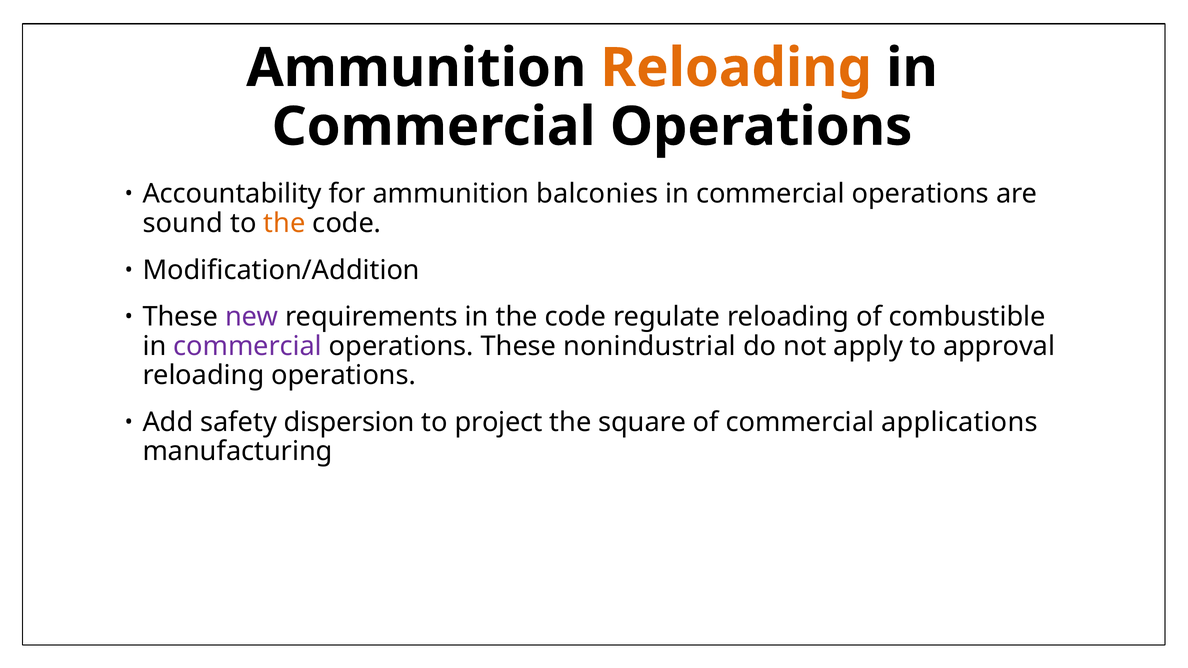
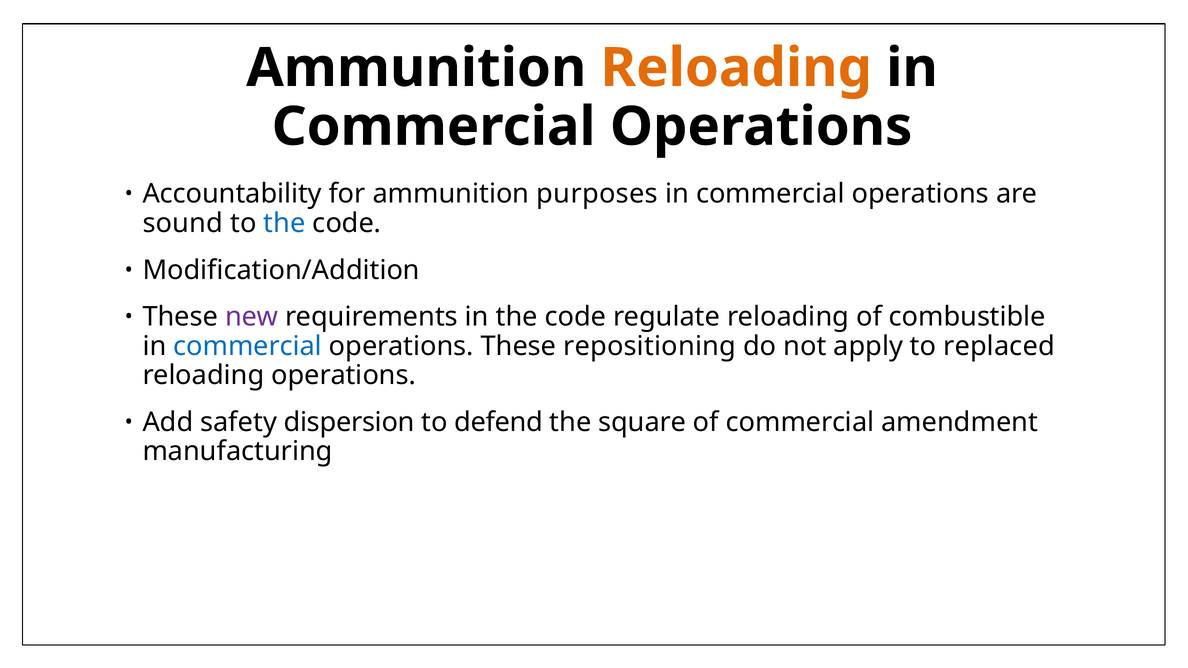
balconies: balconies -> purposes (597, 194)
the colour: orange -> blue (284, 223)
commercial colour: purple -> blue (248, 346)
nonindustrial: nonindustrial -> repositioning (650, 346)
approval: approval -> replaced (999, 346)
project: project -> defend (499, 422)
applications: applications -> amendment (960, 422)
